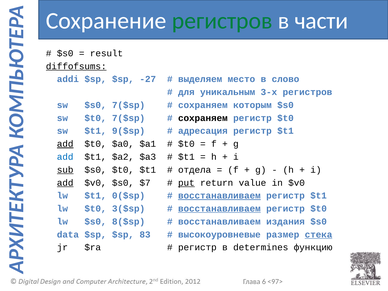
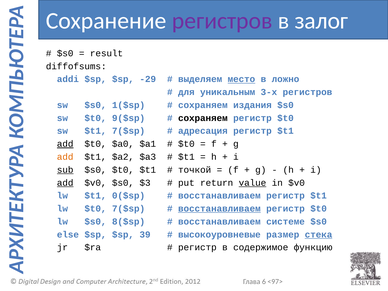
регистров colour: green -> purple (222, 21)
части: части -> залог (321, 21)
diffofsums underline: present -> none (76, 66)
-27: -27 -> -29 (148, 79)
место underline: none -> present (241, 79)
слово: слово -> ложно (285, 79)
$s0 7($sp: 7($sp -> 1($sp (129, 105)
которым: которым -> издания (252, 105)
$t0 7($sp: 7($sp -> 9($sp (129, 118)
$t1 9($sp: 9($sp -> 7($sp (129, 131)
add colour: blue -> orange (65, 157)
отдела: отдела -> точкой (195, 170)
$7: $7 -> $3 (145, 183)
put underline: present -> none (186, 183)
value underline: none -> present (252, 183)
восстанавливаем underline: present -> none (219, 196)
$t0 3($sp: 3($sp -> 7($sp (129, 209)
издания: издания -> системе (285, 222)
data: data -> else (68, 234)
83: 83 -> 39 (145, 234)
determines: determines -> содержимое (261, 247)
